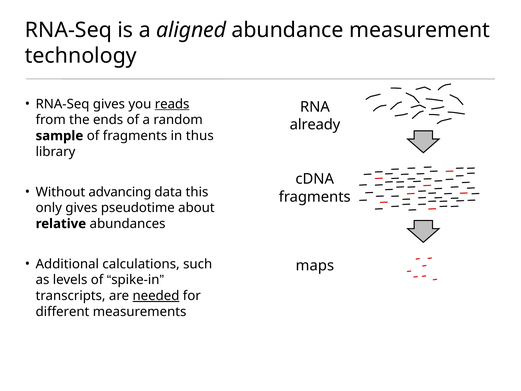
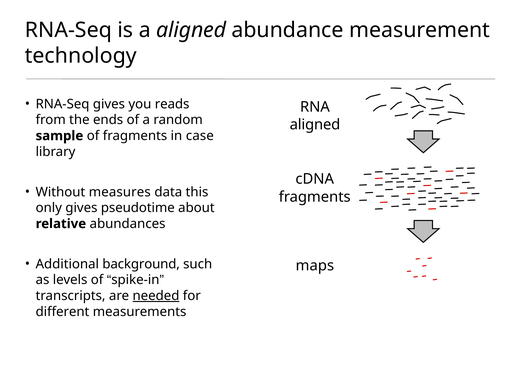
reads underline: present -> none (172, 104)
already: already -> aligned (315, 124)
thus: thus -> case (200, 136)
advancing: advancing -> measures (120, 192)
calculations: calculations -> background (141, 264)
